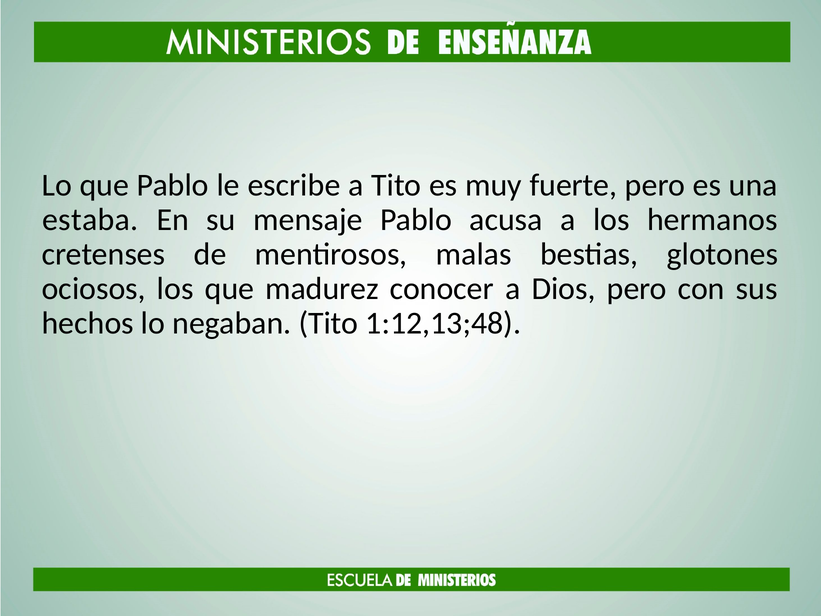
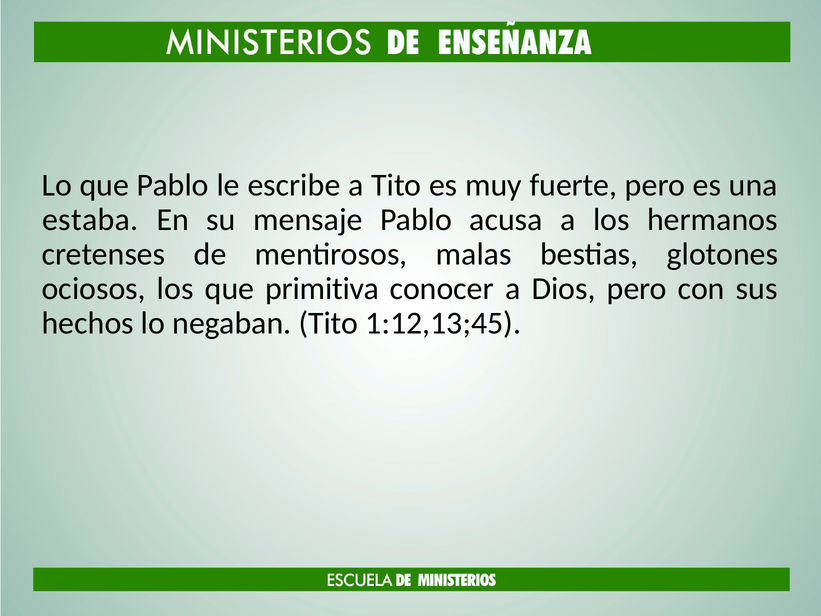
madurez: madurez -> primitiva (322, 289)
1:12,13;48: 1:12,13;48 -> 1:12,13;45 (443, 323)
